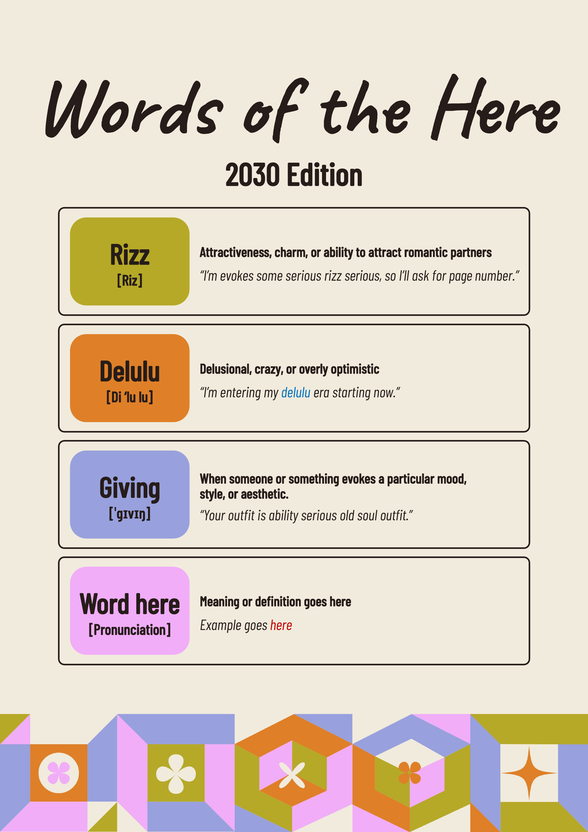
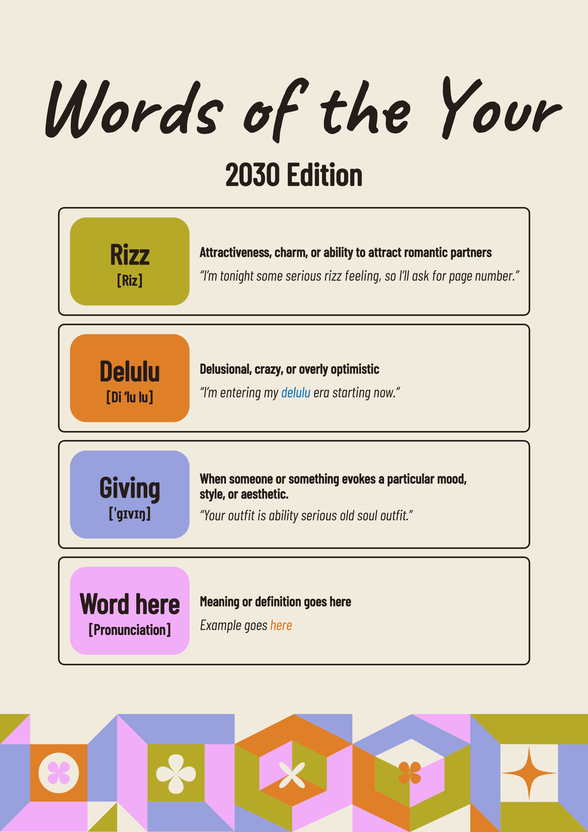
the Here: Here -> Your (490, 106)
I’m evokes: evokes -> tonight (237, 276)
rizz serious: serious -> feeling (363, 276)
here colour: red -> orange (281, 625)
